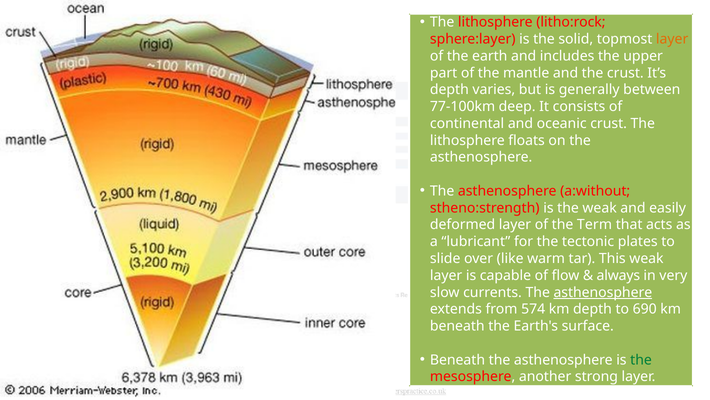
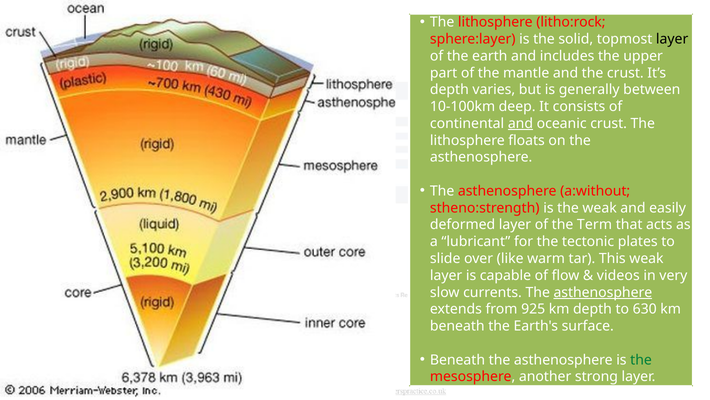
layer colour: orange -> black (672, 39)
77-100km: 77-100km -> 10-100km (463, 106)
and underline: none -> present (520, 123)
always: always -> videos (618, 275)
574: 574 -> 925 (533, 309)
690: 690 -> 630 (645, 309)
